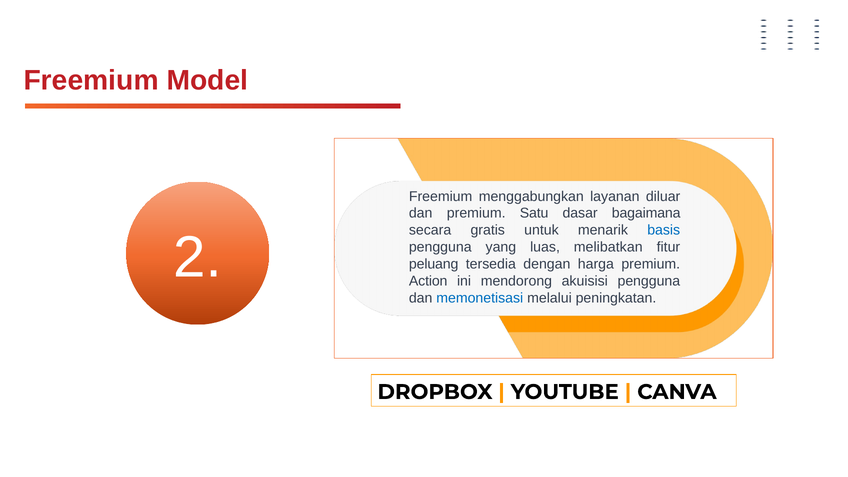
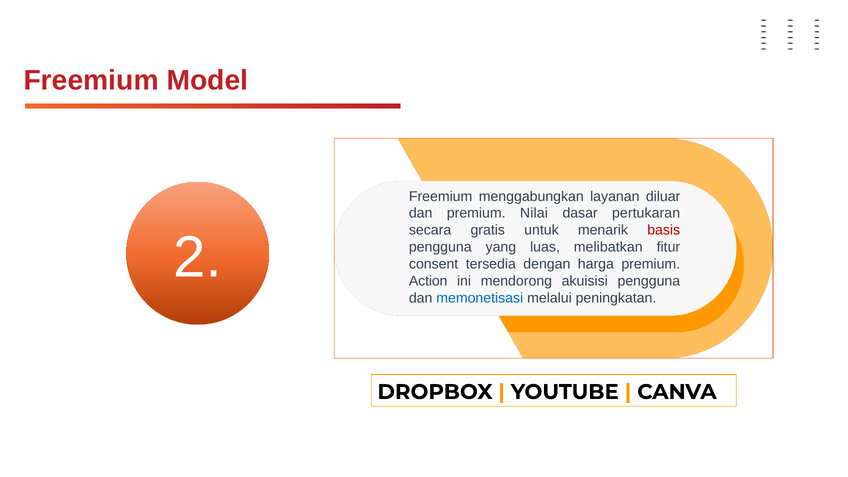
Satu: Satu -> Nilai (534, 213)
bagaimana: bagaimana -> pertukaran (646, 213)
basis colour: blue -> red (664, 230)
peluang: peluang -> consent (434, 264)
